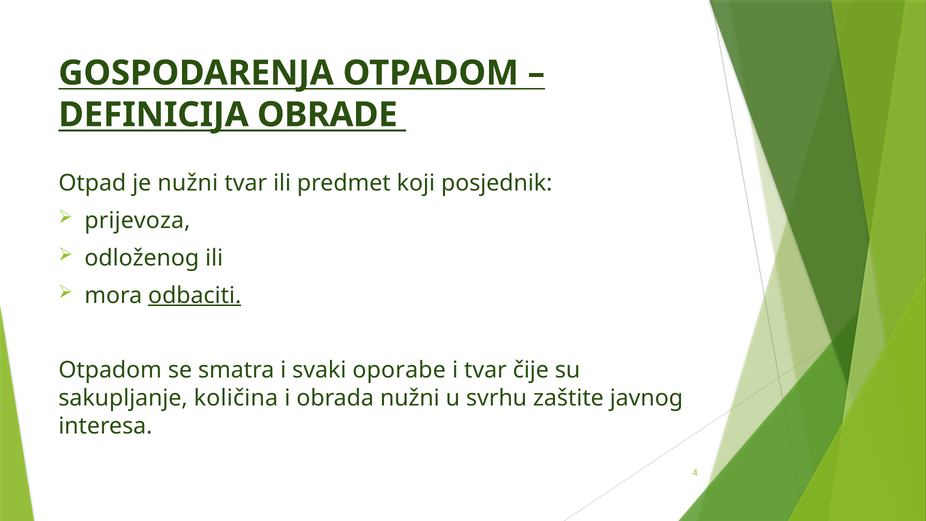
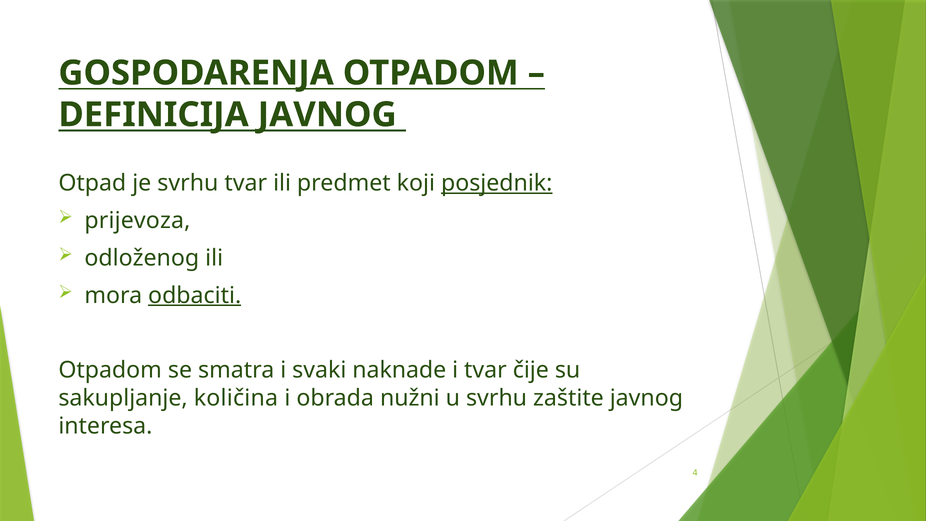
DEFINICIJA OBRADE: OBRADE -> JAVNOG (327, 115)
je nužni: nužni -> svrhu (188, 183)
posjednik underline: none -> present (497, 183)
oporabe: oporabe -> naknade (399, 370)
